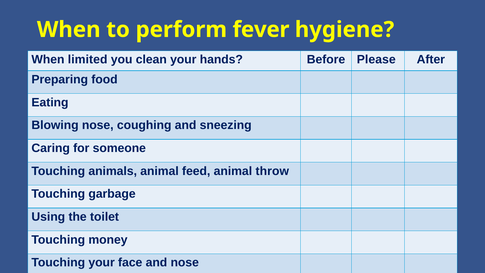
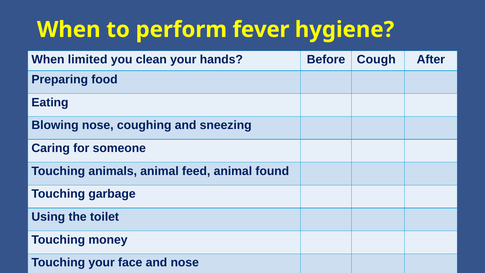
Please: Please -> Cough (376, 59)
throw: throw -> found (272, 171)
